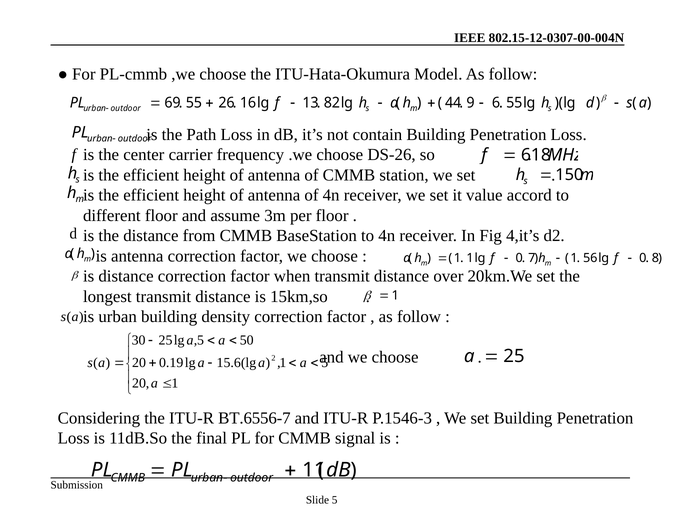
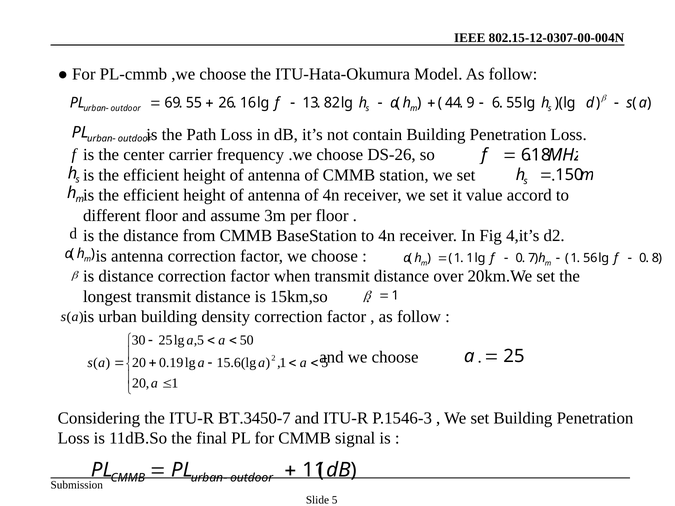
BT.6556-7: BT.6556-7 -> BT.3450-7 (254, 418)
